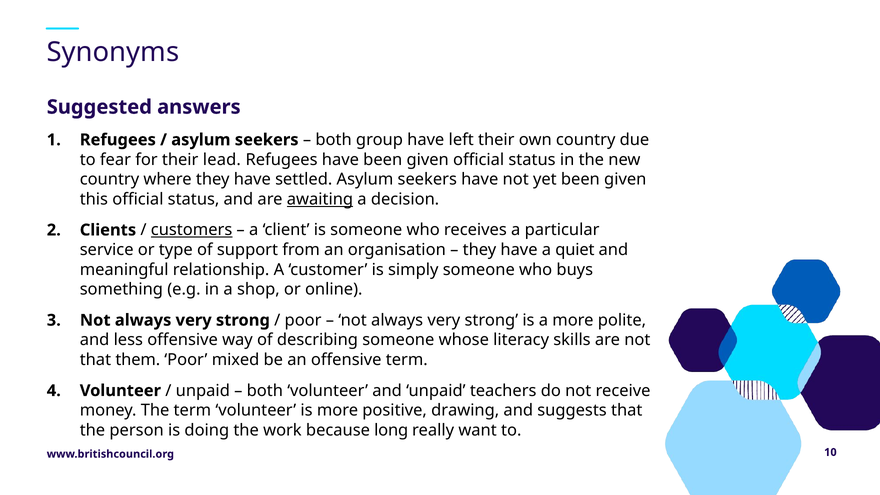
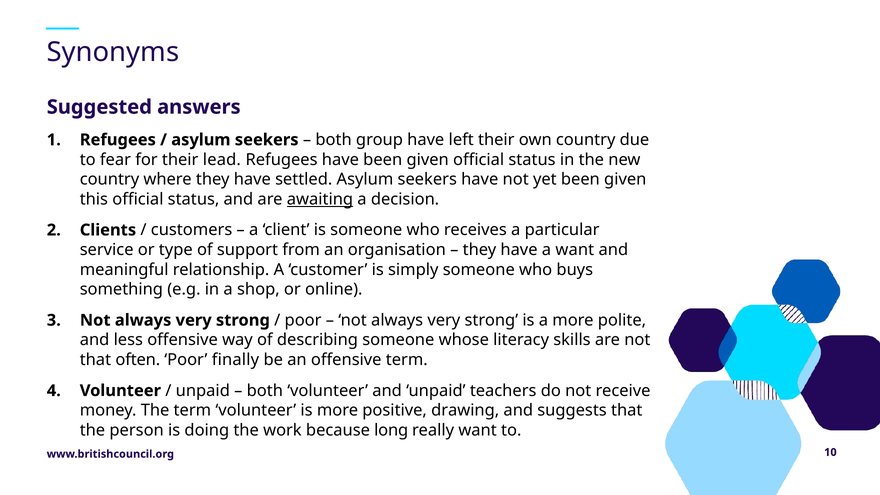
customers underline: present -> none (192, 230)
a quiet: quiet -> want (575, 250)
them: them -> often (138, 360)
mixed: mixed -> finally (235, 360)
